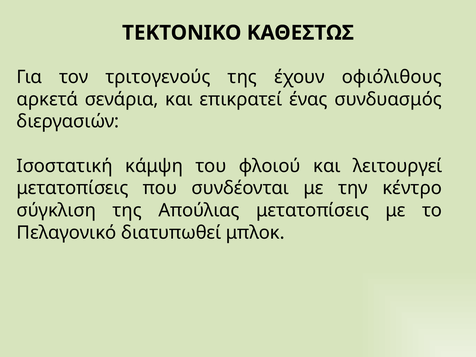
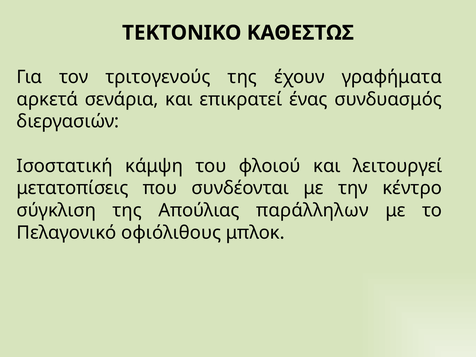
οφιόλιθους: οφιόλιθους -> γραφήματα (392, 77)
Απούλιας μετατοπίσεις: μετατοπίσεις -> παράλληλων (312, 210)
διατυπωθεί: διατυπωθεί -> οφιόλιθους (171, 233)
